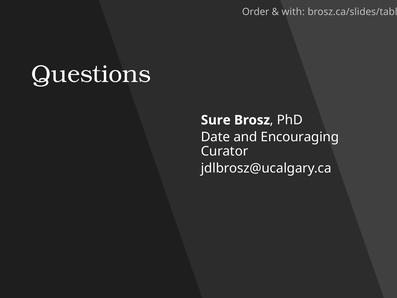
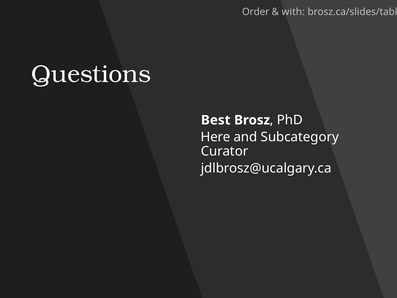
Sure: Sure -> Best (216, 120)
Date: Date -> Here (216, 137)
Encouraging: Encouraging -> Subcategory (300, 137)
